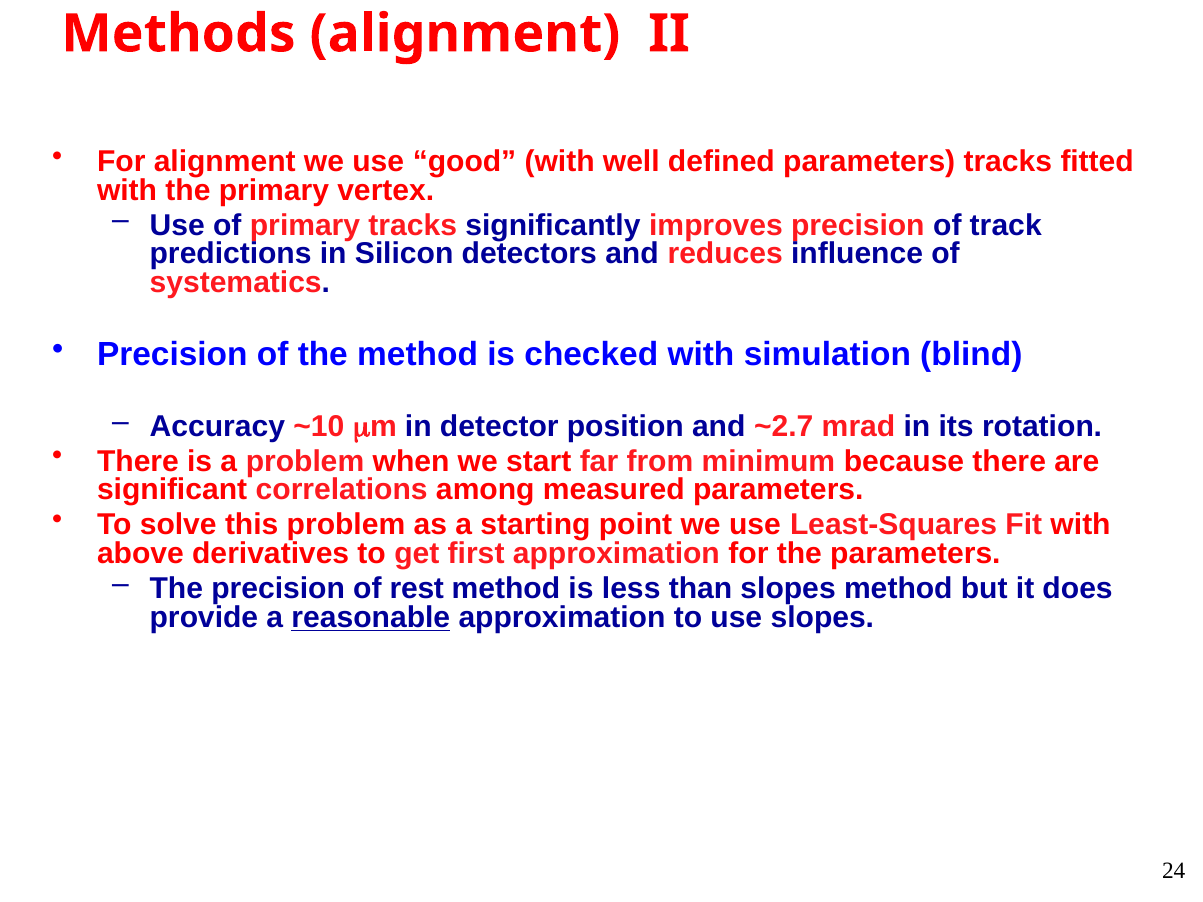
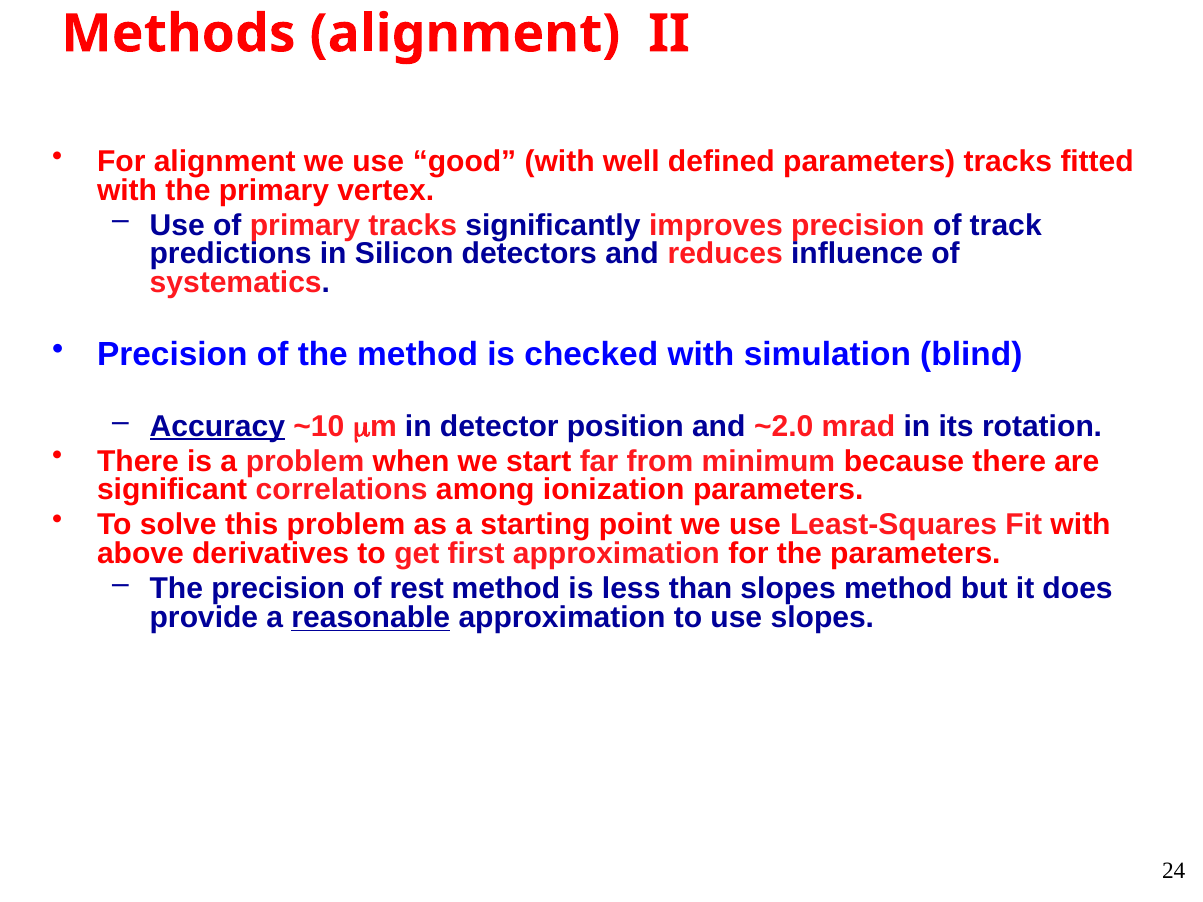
Accuracy underline: none -> present (217, 426)
~2.7: ~2.7 -> ~2.0 (784, 426)
measured: measured -> ionization (614, 490)
